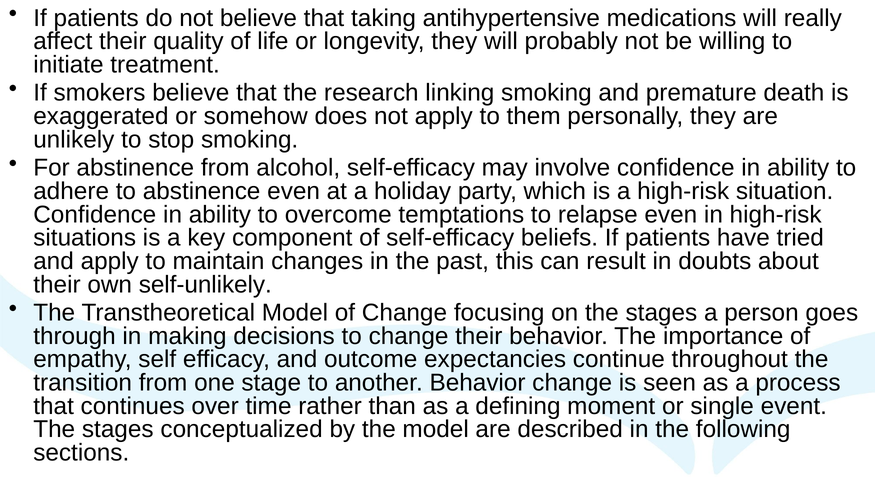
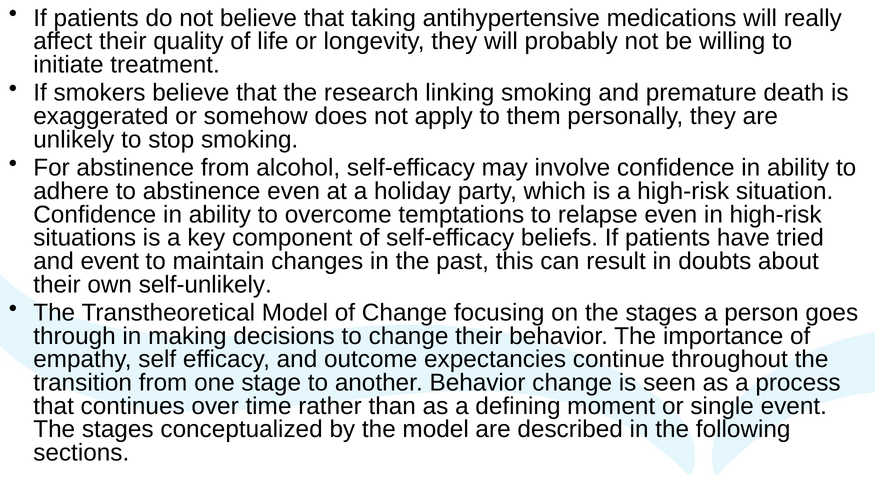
and apply: apply -> event (110, 261)
